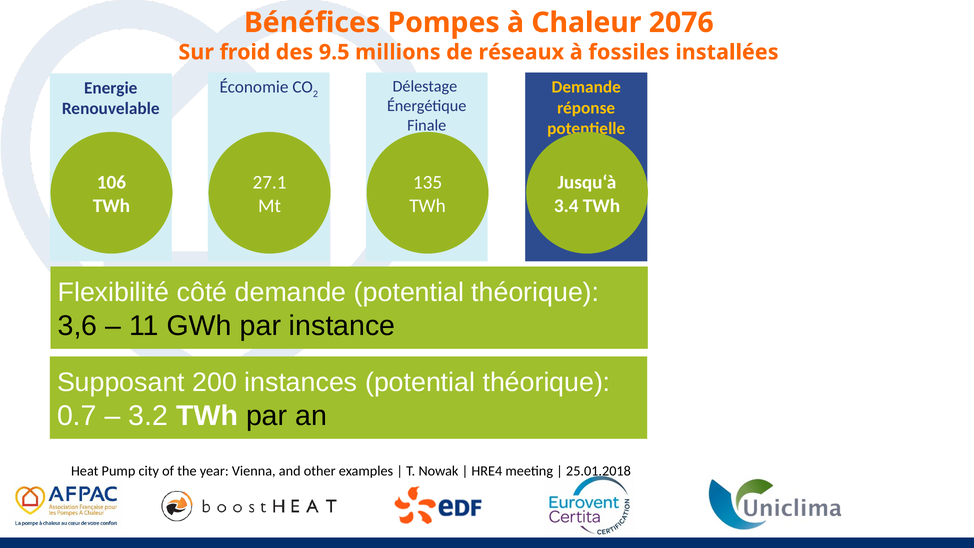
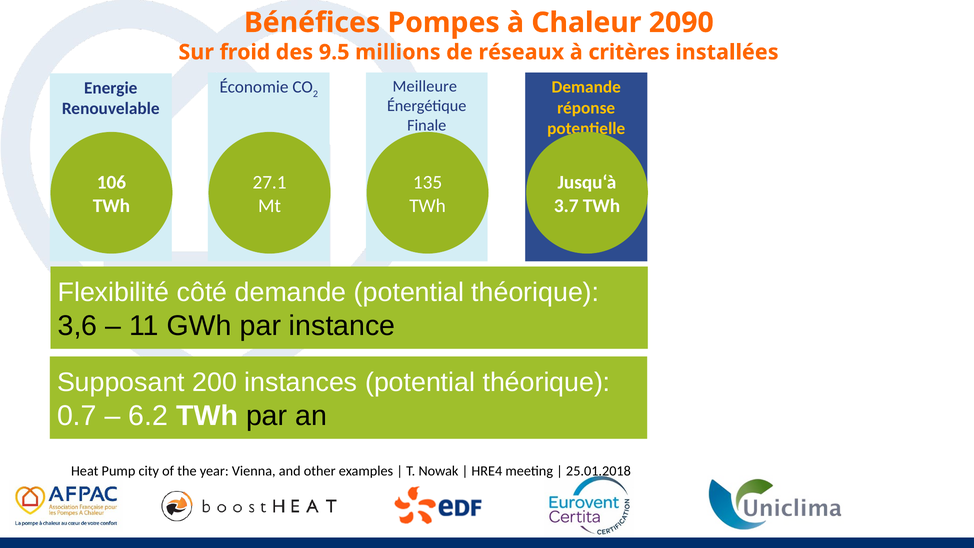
2076: 2076 -> 2090 (681, 23)
fossiles: fossiles -> critères (629, 52)
Délestage: Délestage -> Meilleure (425, 87)
3.4: 3.4 -> 3.7 (566, 206)
3.2: 3.2 -> 6.2 (148, 416)
